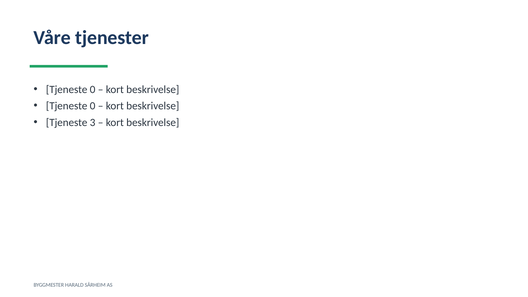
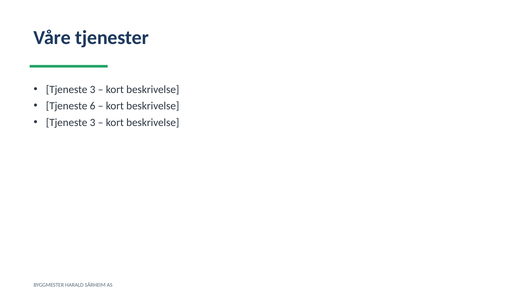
0: 0 -> 3 (93, 89)
0: 0 -> 6 (93, 106)
